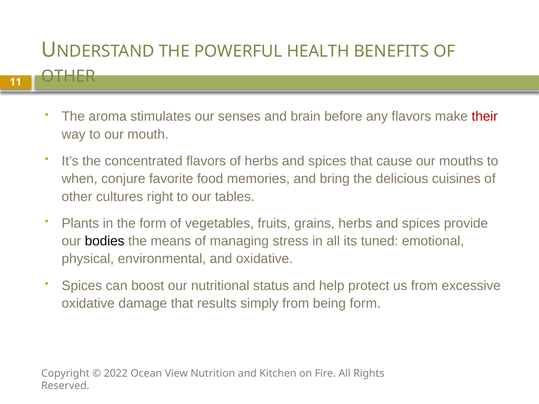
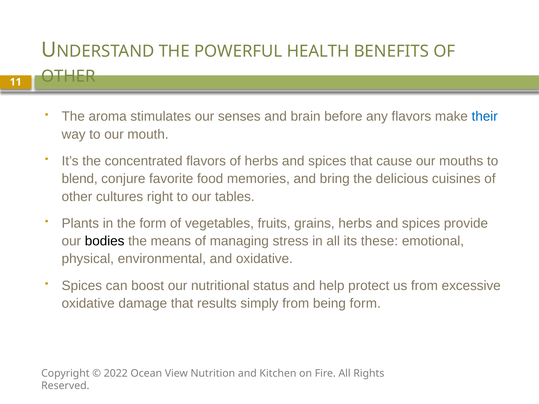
their colour: red -> blue (485, 117)
when: when -> blend (80, 179)
tuned: tuned -> these (379, 241)
